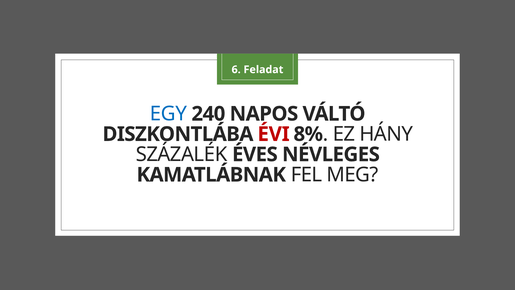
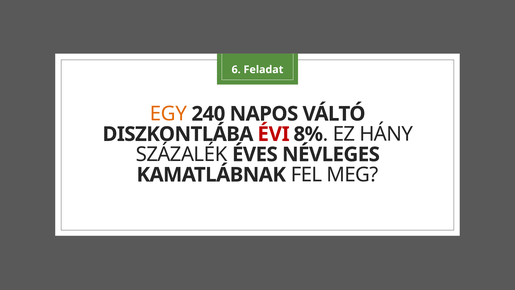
EGY colour: blue -> orange (168, 114)
